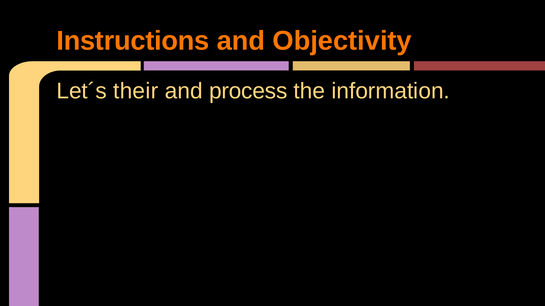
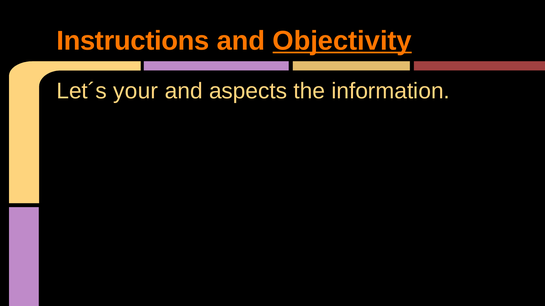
Objectivity underline: none -> present (342, 41)
their: their -> your (136, 91)
process: process -> aspects (248, 91)
